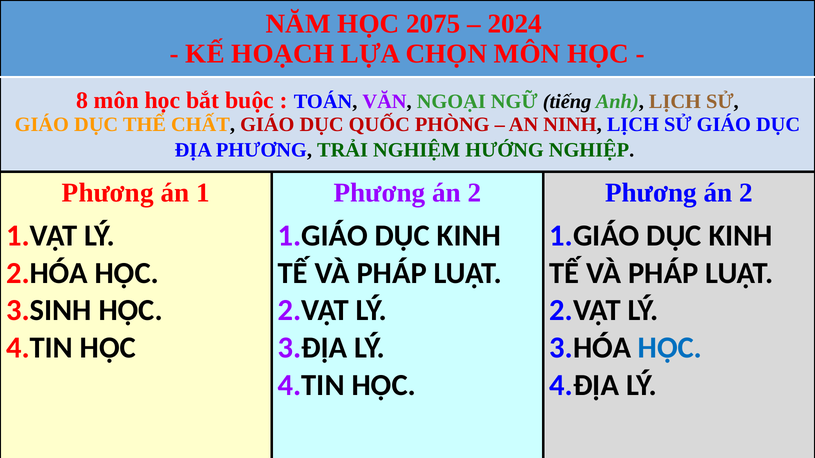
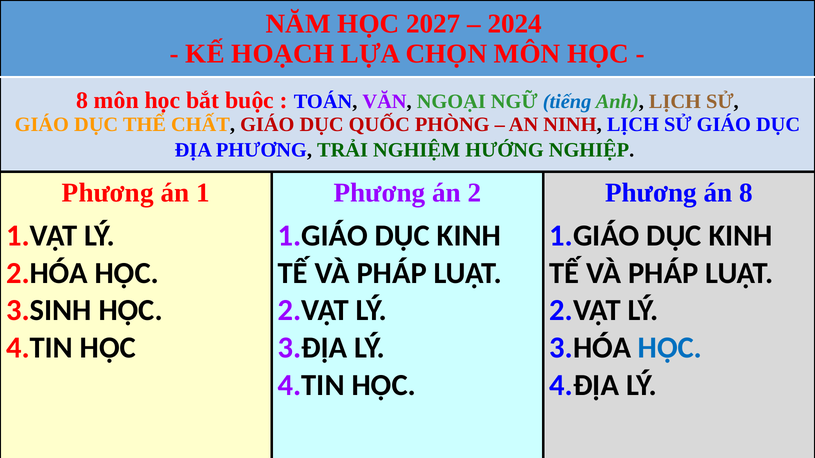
2075: 2075 -> 2027 (433, 24)
tiếng colour: black -> blue (567, 101)
2 Phương án 2: 2 -> 8 (746, 193)
